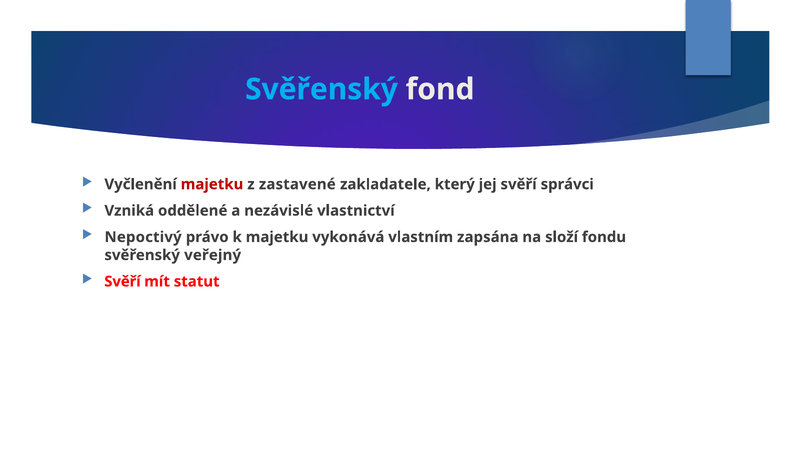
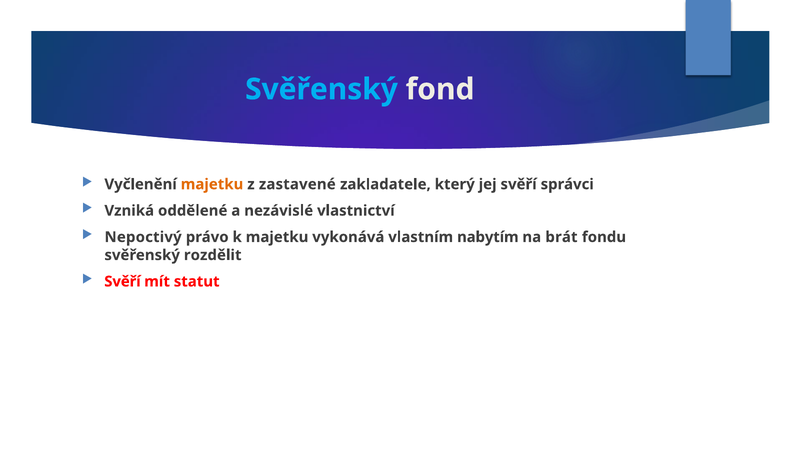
majetku colour: red -> orange (212, 184)
zapsána: zapsána -> nabytím (488, 237)
složí: složí -> brát (561, 237)
veřejný: veřejný -> rozdělit (213, 255)
